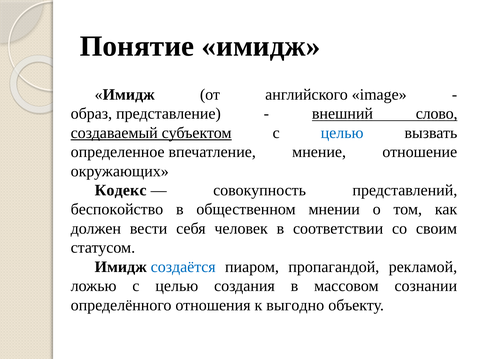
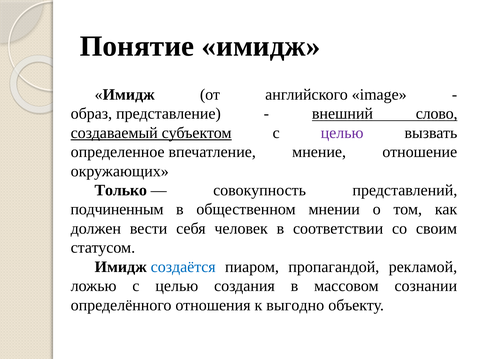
целью colour: blue -> purple (342, 133)
Кодекс: Кодекс -> Только (121, 190)
беспокойство: беспокойство -> подчиненным (117, 210)
